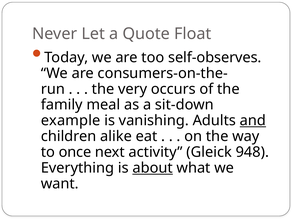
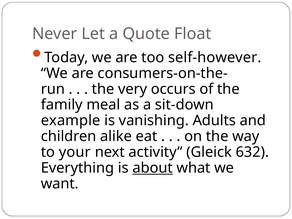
self-observes: self-observes -> self-however (215, 57)
and underline: present -> none (253, 121)
once: once -> your (75, 152)
948: 948 -> 632 (252, 152)
